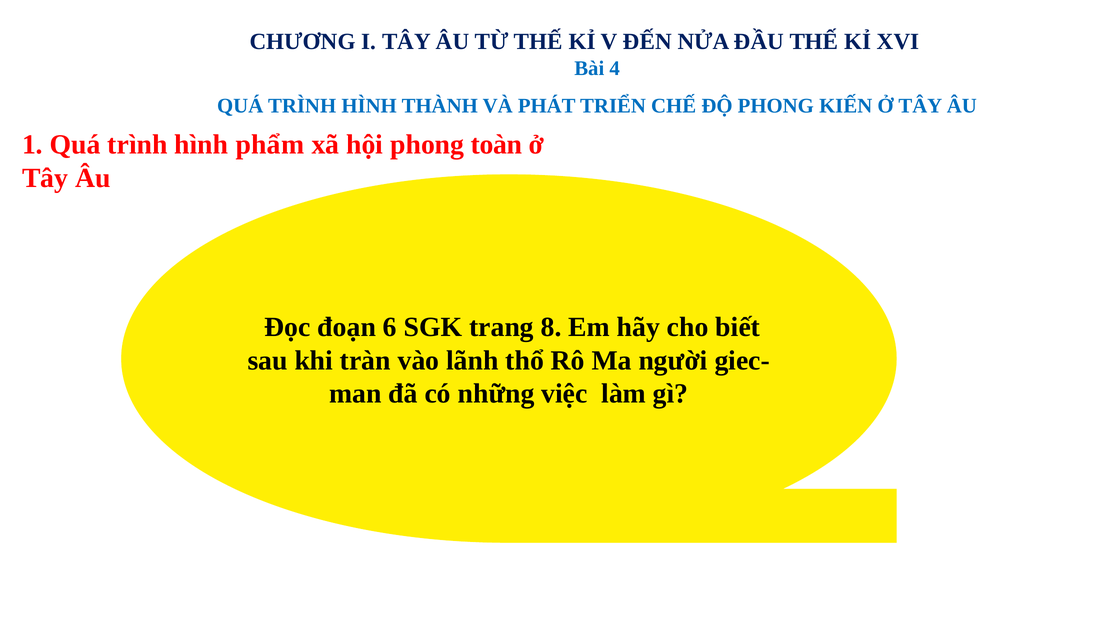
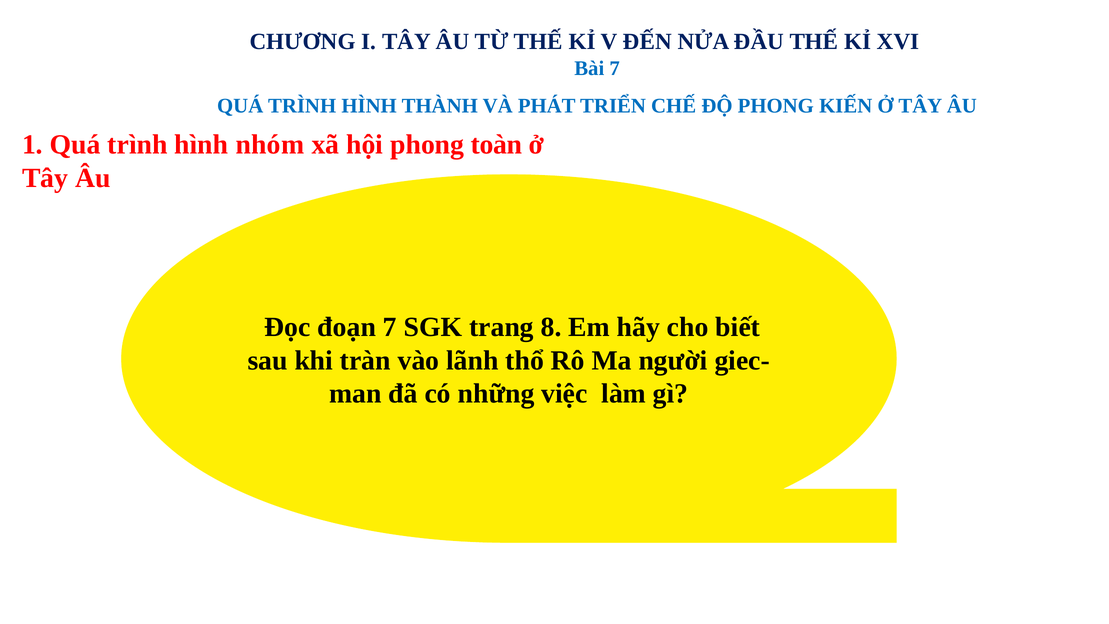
Bài 4: 4 -> 7 (615, 68)
phẩm: phẩm -> nhóm (270, 145)
đoạn 6: 6 -> 7 (390, 327)
